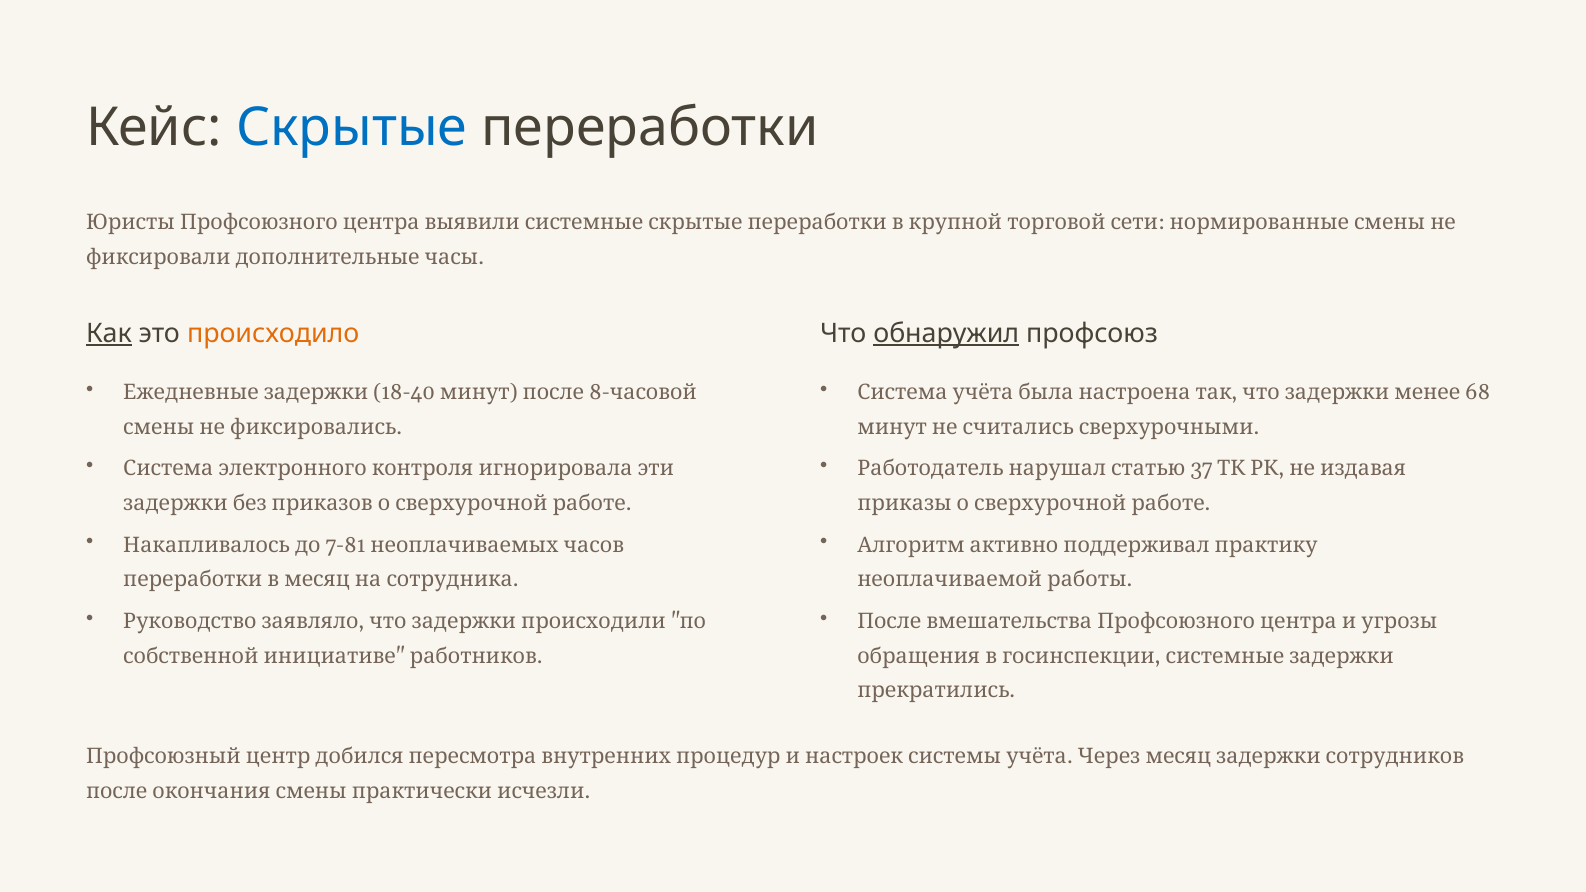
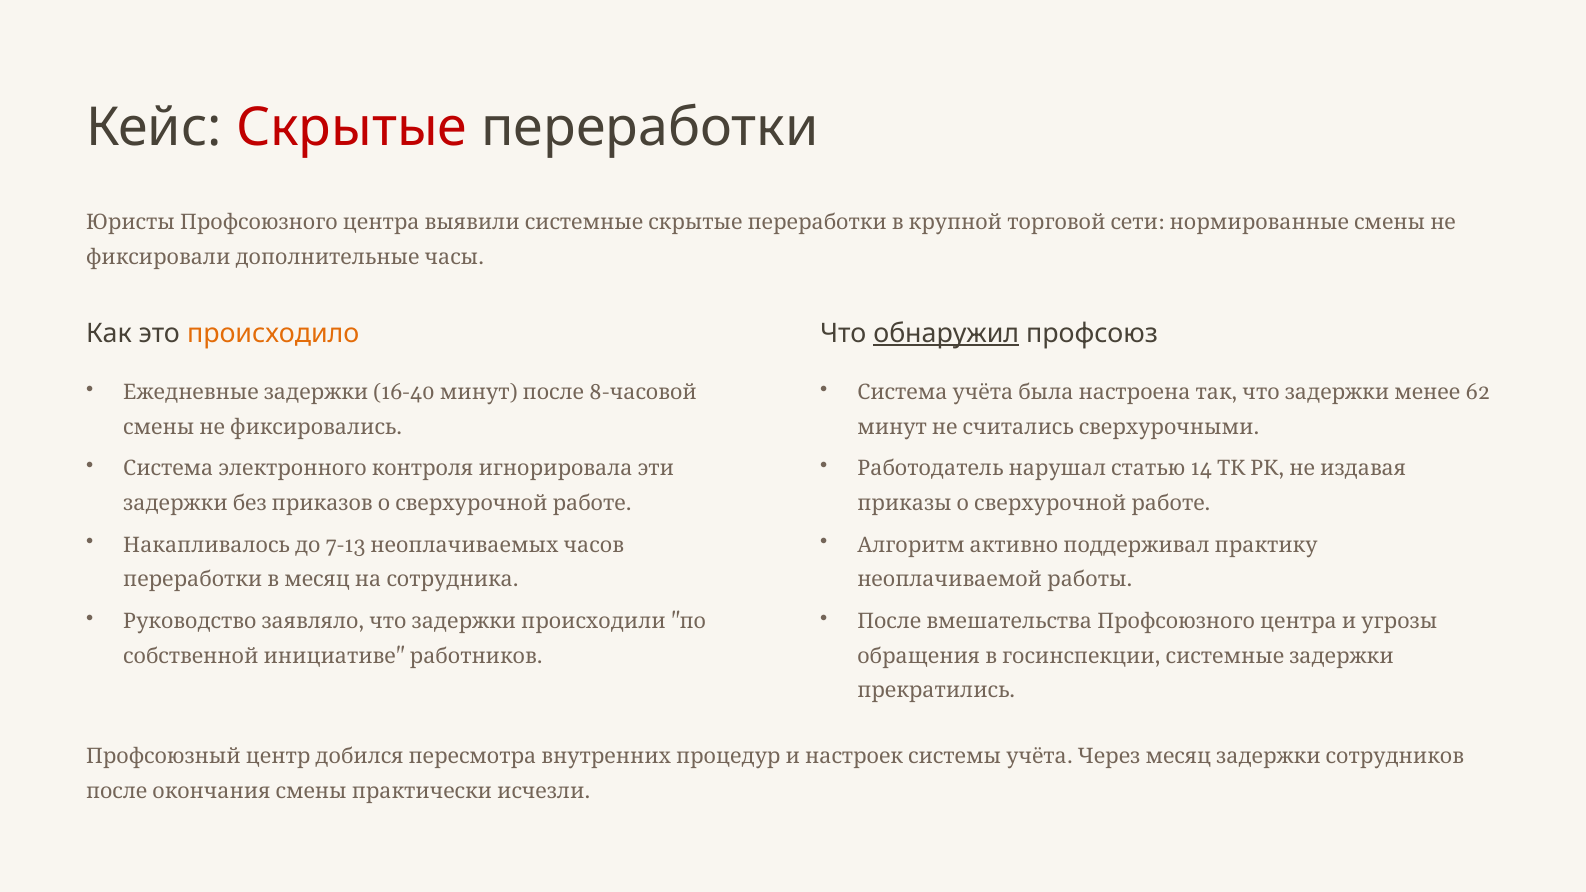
Скрытые colour: blue -> red (352, 128)
Как underline: present -> none (109, 333)
18-40: 18-40 -> 16-40 (404, 393)
68: 68 -> 62 (1478, 393)
37: 37 -> 14 (1201, 469)
7-81: 7-81 -> 7-13 (346, 545)
